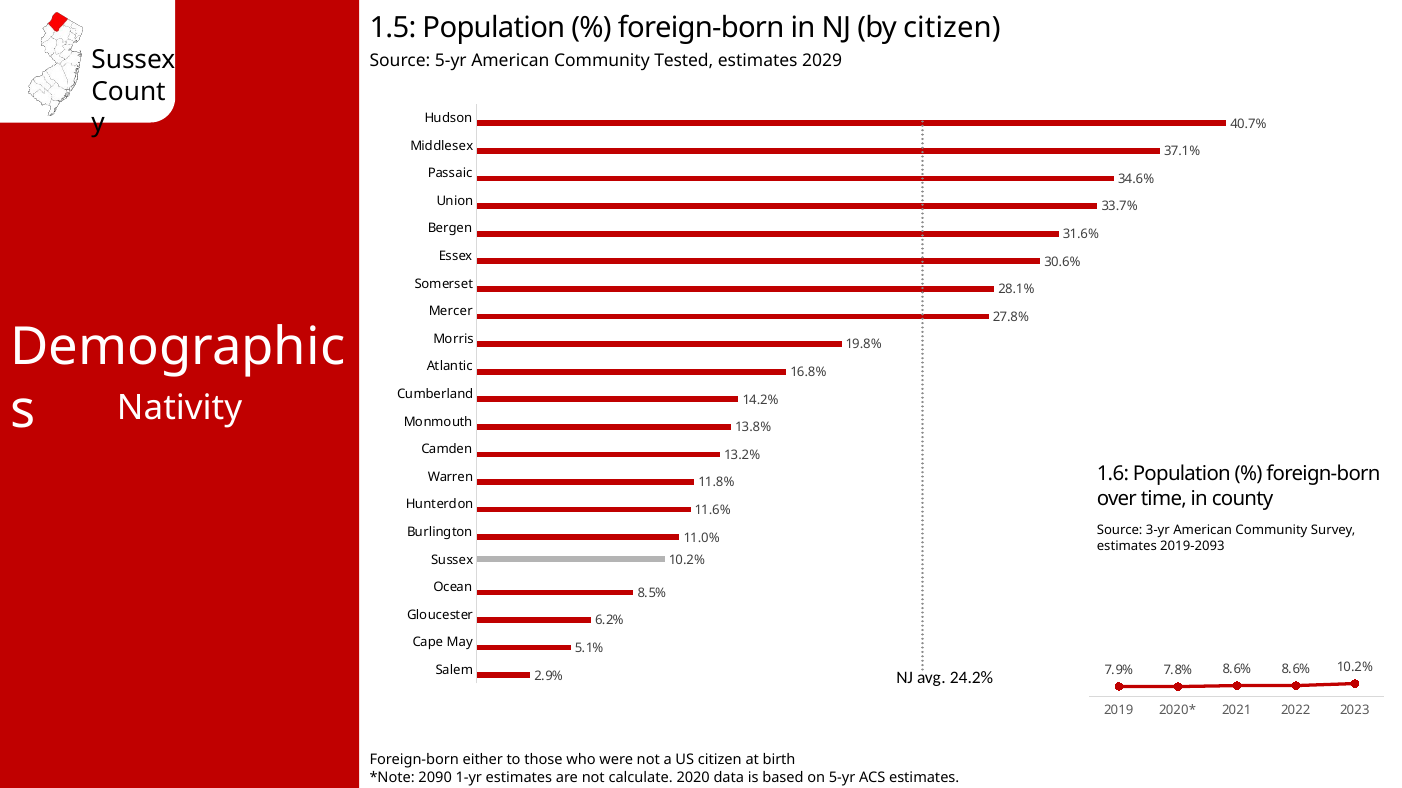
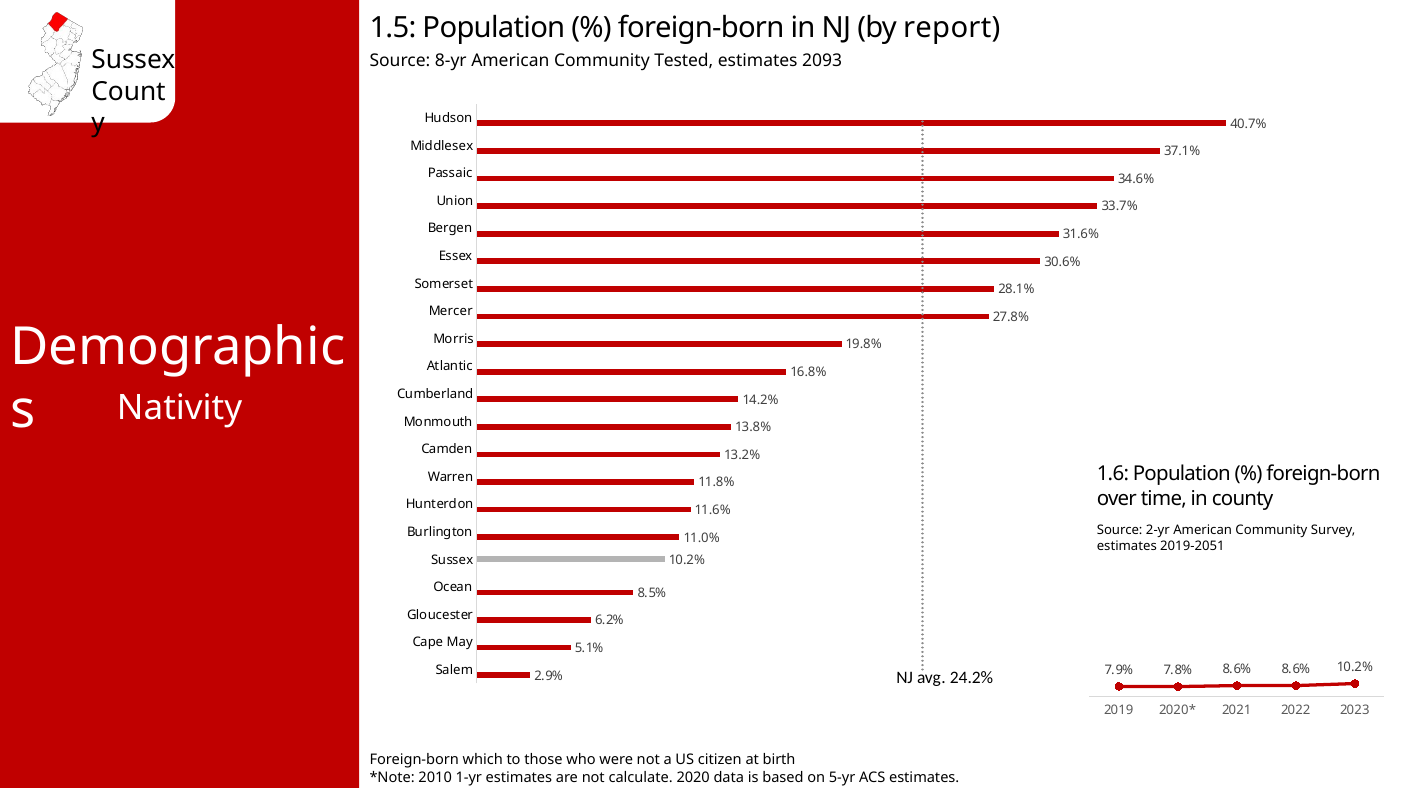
by citizen: citizen -> report (952, 27)
Source 5-yr: 5-yr -> 8-yr (451, 61)
2029: 2029 -> 2093 (822, 61)
3-yr: 3-yr -> 2-yr (1158, 531)
2019-2093: 2019-2093 -> 2019-2051 (1192, 547)
either: either -> which (483, 760)
2090: 2090 -> 2010 (435, 778)
